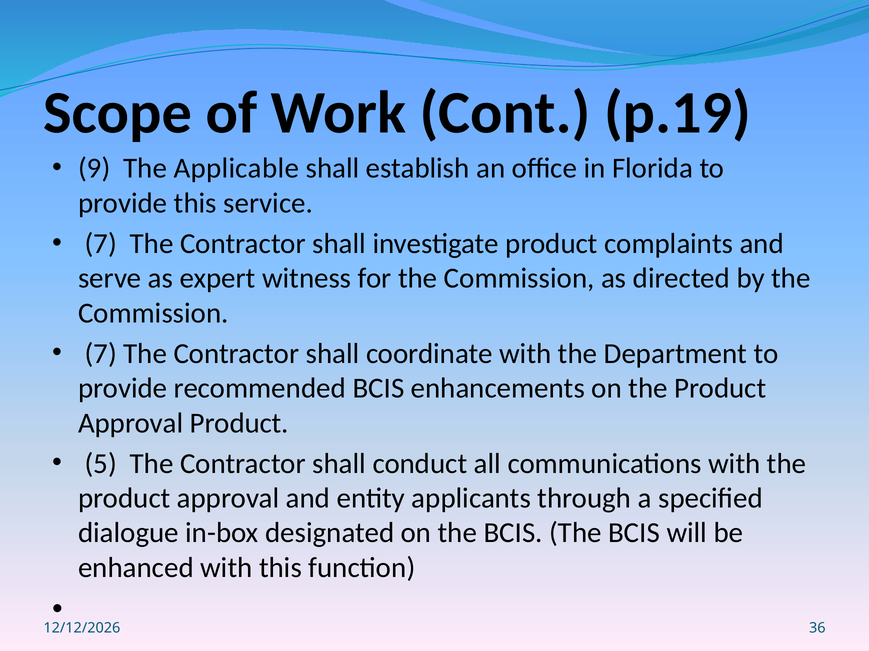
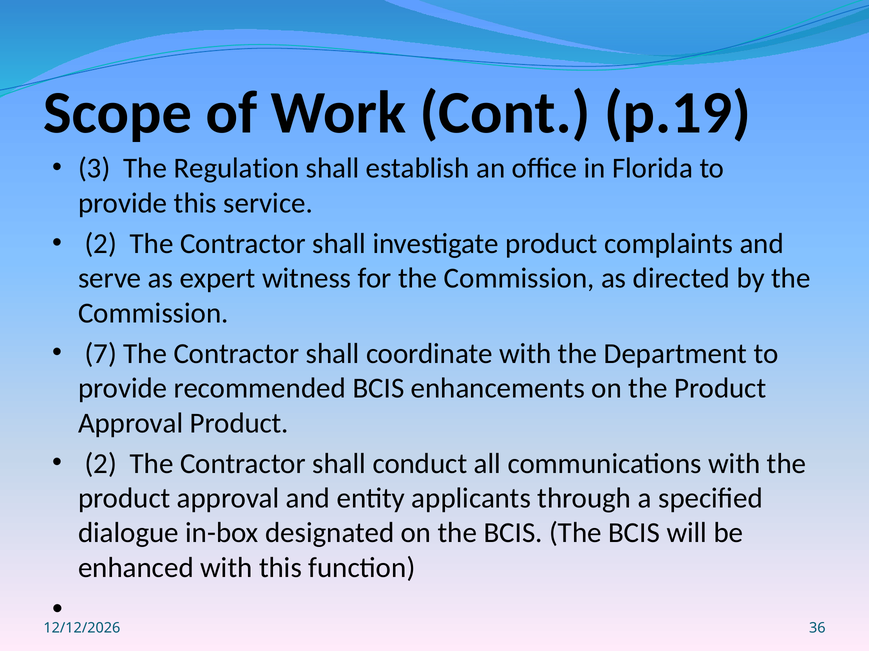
9: 9 -> 3 (94, 169)
Applicable: Applicable -> Regulation (236, 169)
7: 7 -> 2 (101, 244)
5: 5 -> 2 (101, 464)
